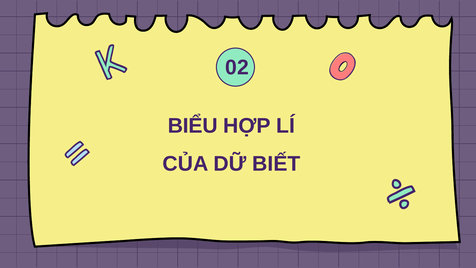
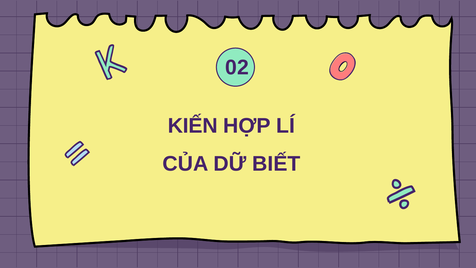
BIỂU: BIỂU -> KIẾN (193, 126)
